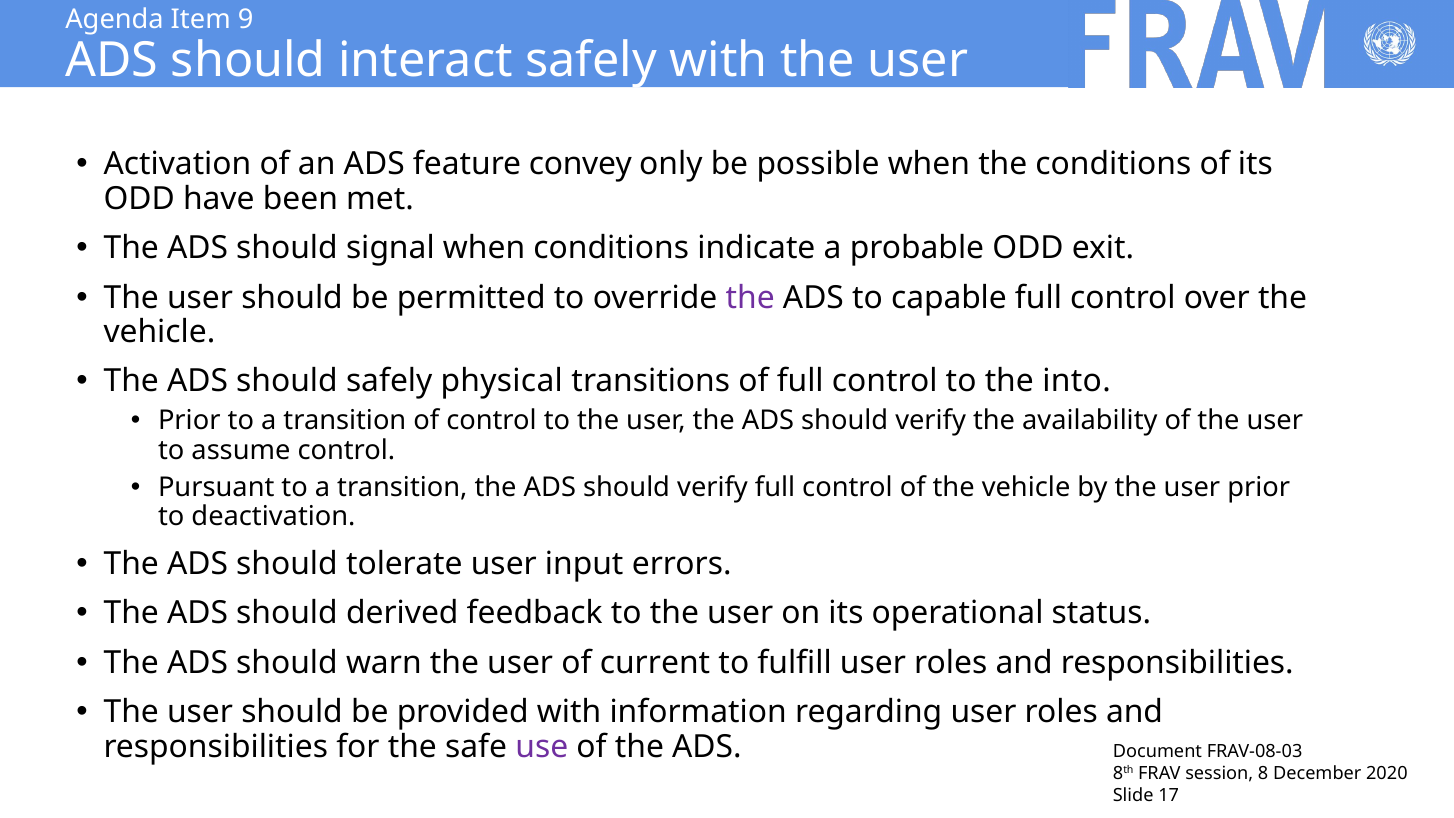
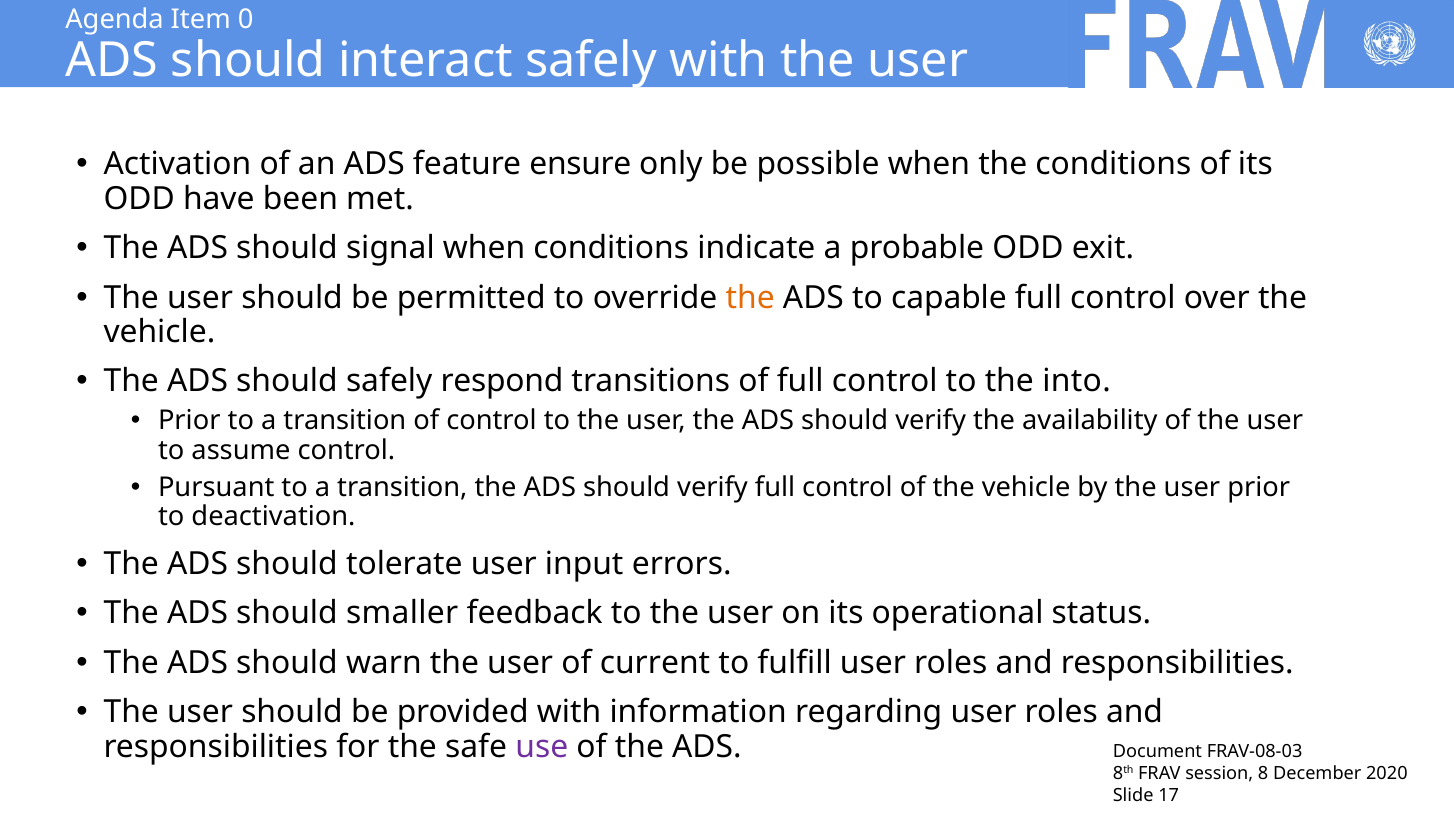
9: 9 -> 0 (246, 20)
convey: convey -> ensure (580, 164)
the colour: purple -> orange (750, 298)
physical: physical -> respond (502, 381)
derived: derived -> smaller (402, 613)
